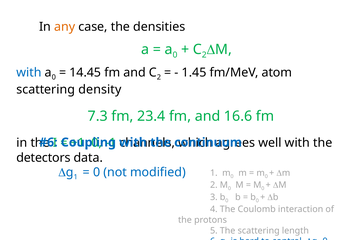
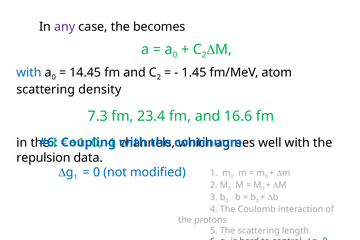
any colour: orange -> purple (65, 27)
densities: densities -> becomes (159, 27)
detectors: detectors -> repulsion (43, 158)
